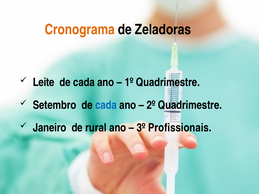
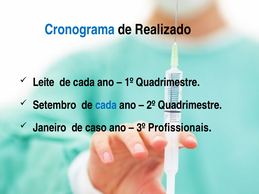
Cronograma colour: orange -> blue (80, 30)
Zeladoras: Zeladoras -> Realizado (163, 30)
rural: rural -> caso (96, 128)
